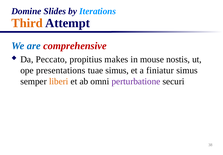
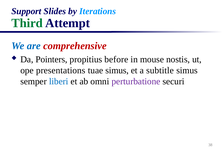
Domine: Domine -> Support (26, 11)
Third colour: orange -> green (27, 23)
Peccato: Peccato -> Pointers (51, 59)
makes: makes -> before (116, 59)
finiatur: finiatur -> subtitle (160, 70)
liberi colour: orange -> blue (59, 81)
